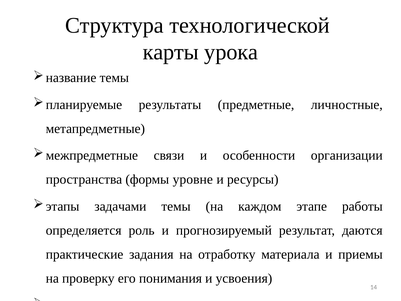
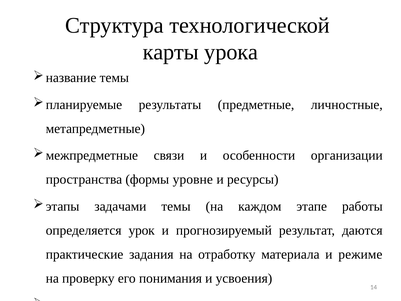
роль: роль -> урок (142, 230)
приемы: приемы -> режиме (360, 254)
